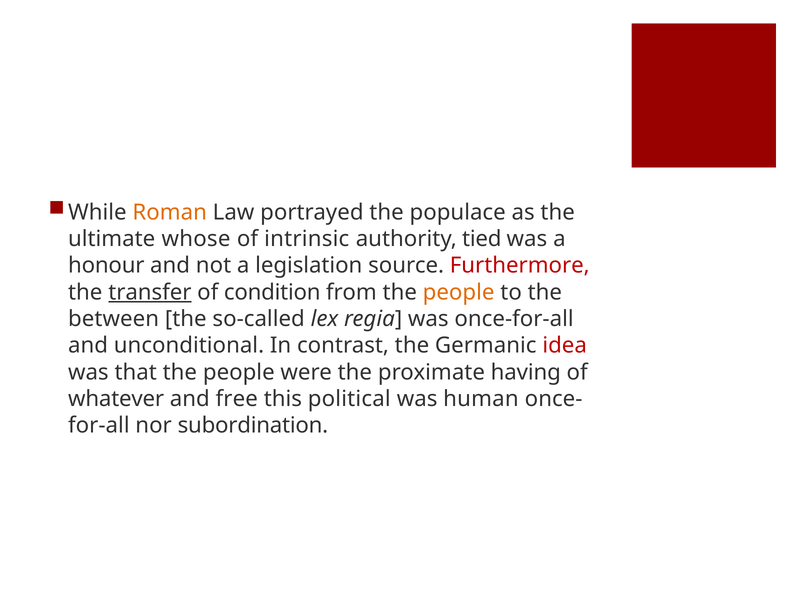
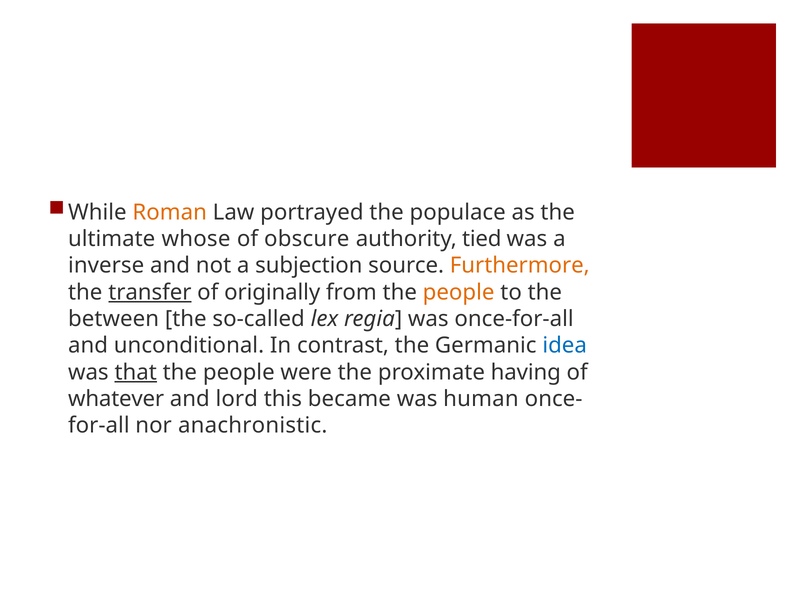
intrinsic: intrinsic -> obscure (307, 239)
honour: honour -> inverse (106, 266)
legislation: legislation -> subjection (309, 266)
Furthermore colour: red -> orange (520, 266)
condition: condition -> originally (272, 293)
idea colour: red -> blue (565, 346)
that underline: none -> present (136, 373)
free: free -> lord (237, 399)
political: political -> became (349, 399)
subordination: subordination -> anachronistic (253, 426)
